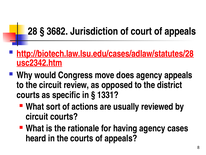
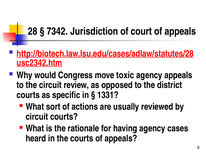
3682: 3682 -> 7342 (57, 31)
does: does -> toxic (125, 75)
